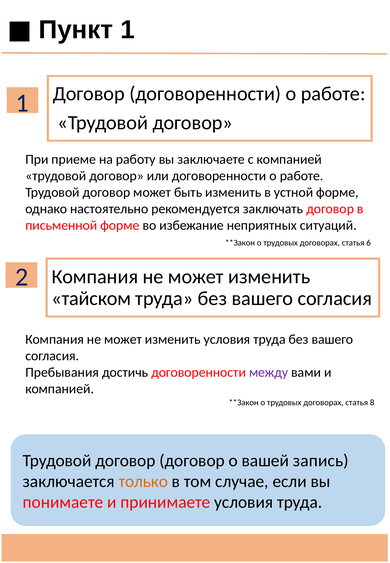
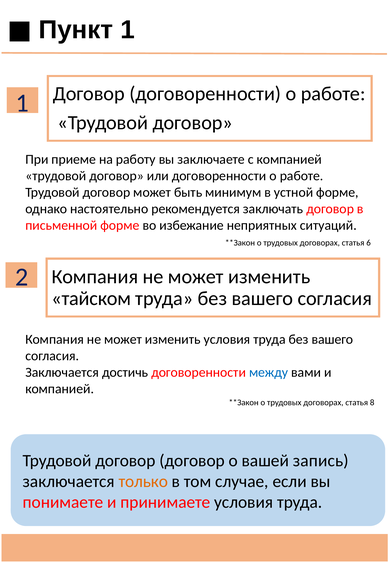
быть изменить: изменить -> минимум (233, 192)
Пребывания: Пребывания -> Заключается (62, 373)
между colour: purple -> blue (269, 373)
